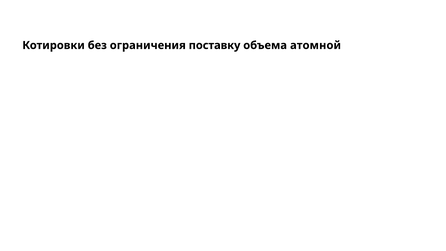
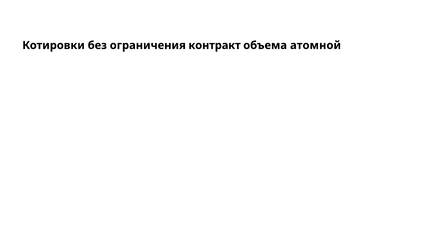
поставку: поставку -> контракт (215, 45)
